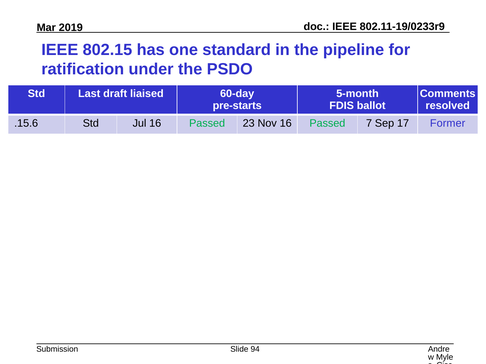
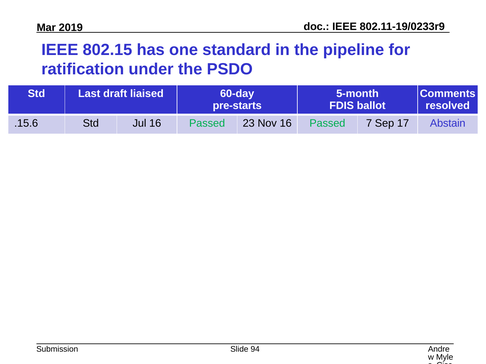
Former: Former -> Abstain (448, 123)
